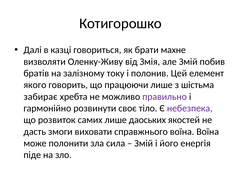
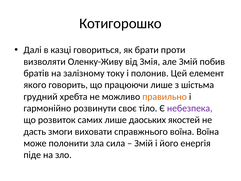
махне: махне -> проти (173, 50)
забирає: забирає -> грудний (41, 96)
правильно colour: purple -> orange (165, 96)
